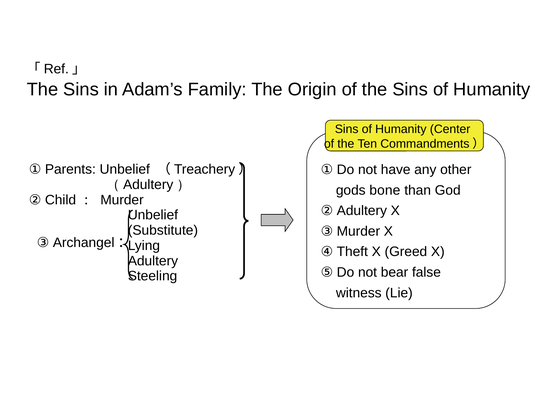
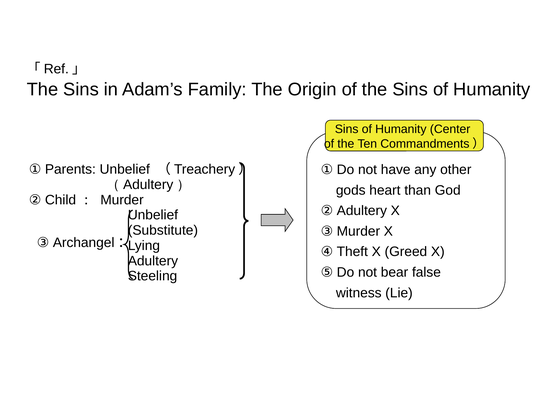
bone: bone -> heart (385, 190)
